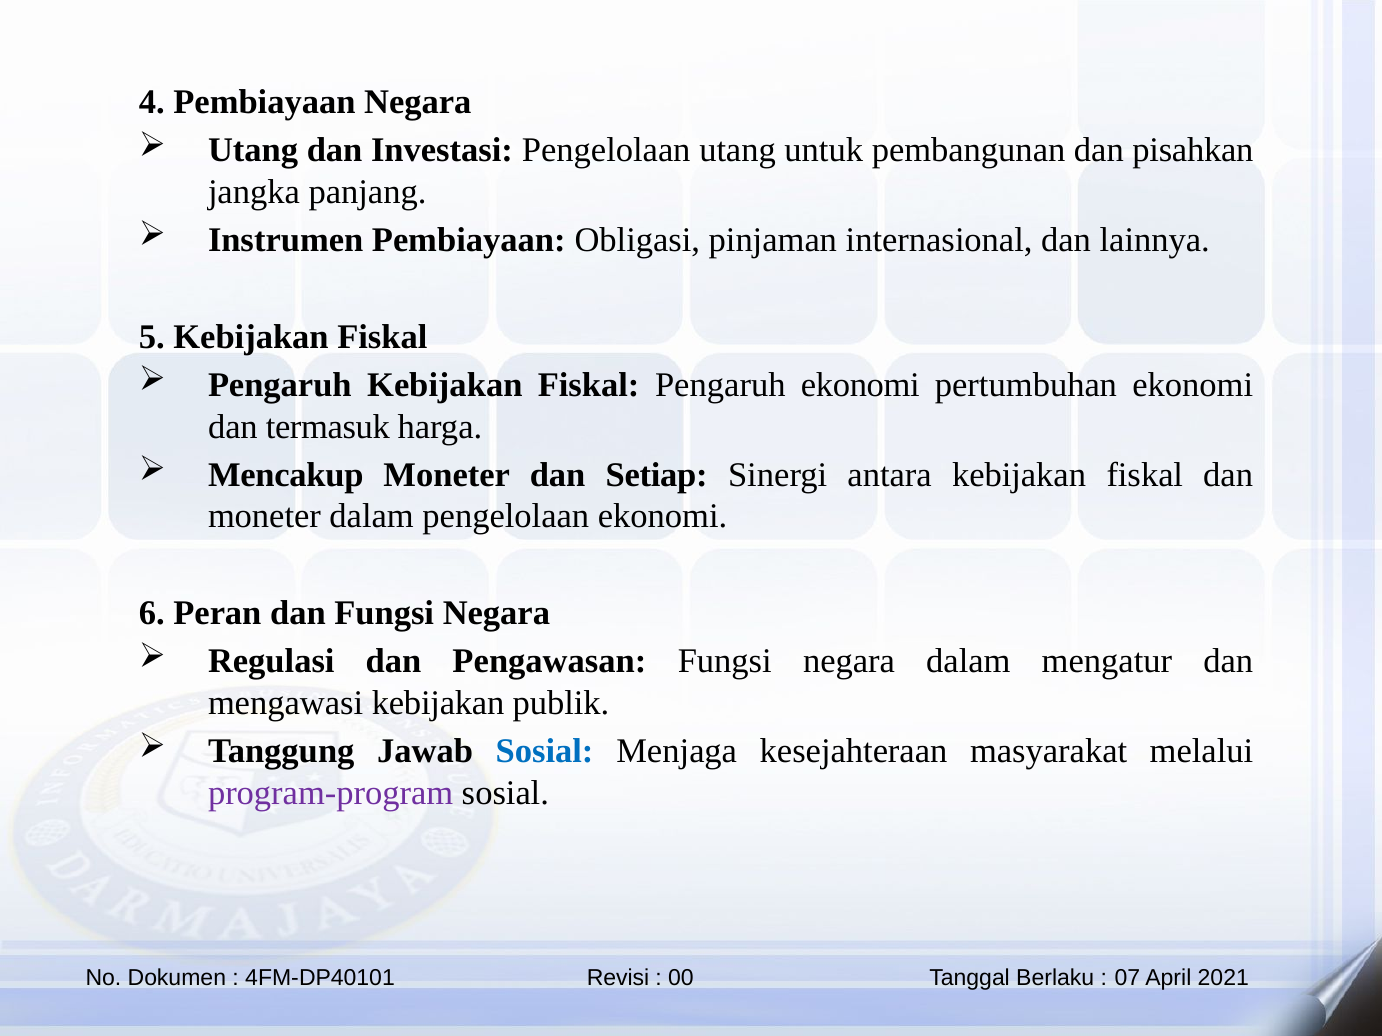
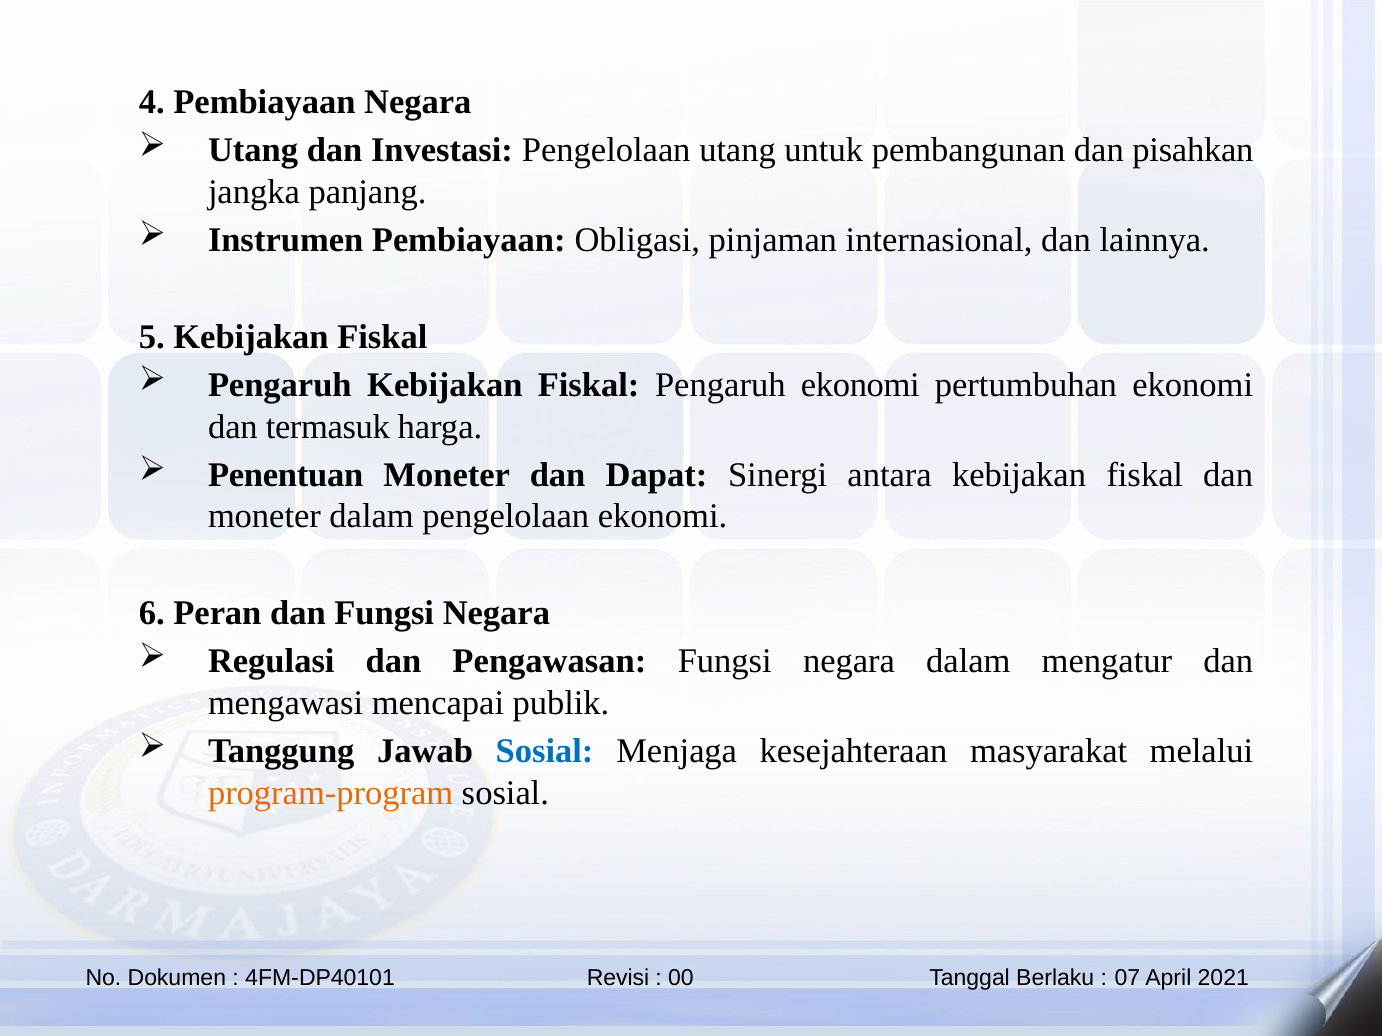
Mencakup: Mencakup -> Penentuan (286, 475)
Setiap: Setiap -> Dapat (657, 475)
mengawasi kebijakan: kebijakan -> mencapai (438, 703)
program-program colour: purple -> orange (331, 793)
